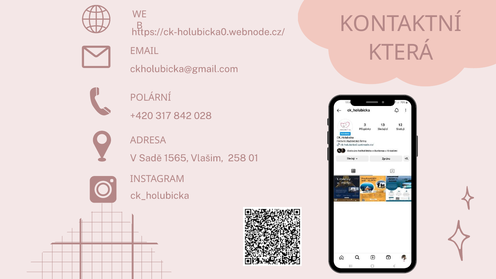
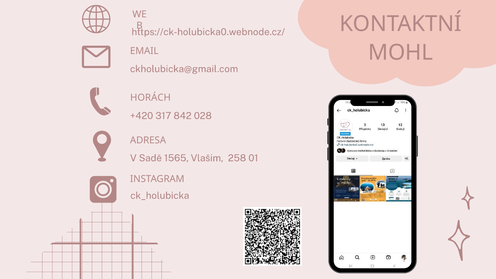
KTERÁ: KTERÁ -> MOHL (401, 52)
POLÁRNÍ: POLÁRNÍ -> HORÁCH (150, 98)
